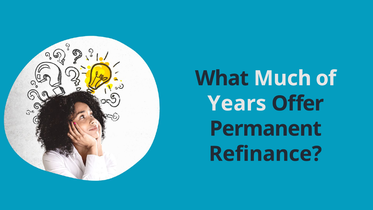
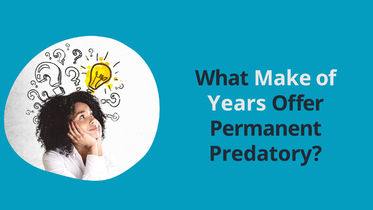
Much: Much -> Make (283, 78)
Refinance: Refinance -> Predatory (265, 154)
